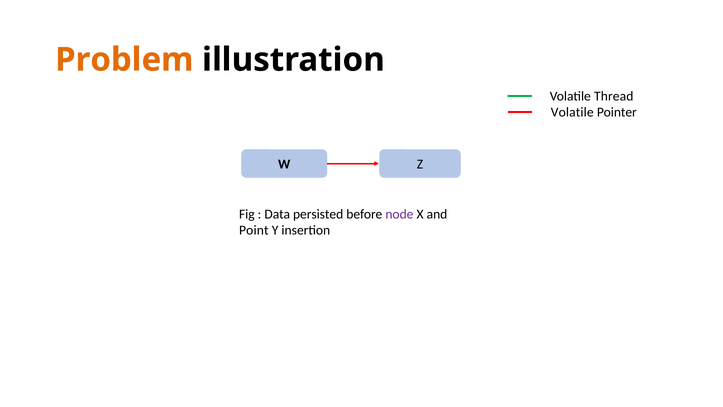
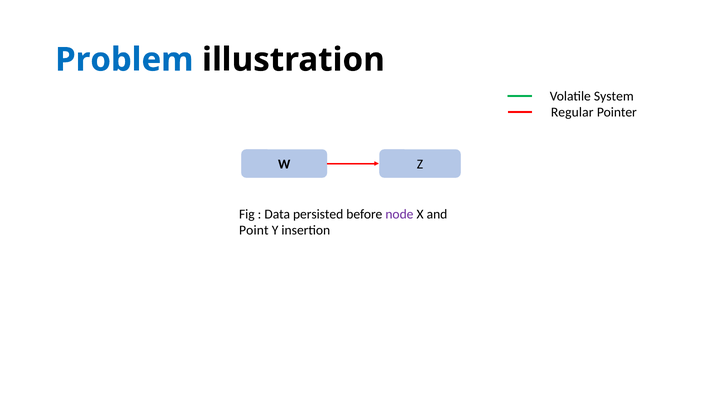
Problem colour: orange -> blue (124, 60)
Thread: Thread -> System (614, 96)
Volatile: Volatile -> Regular (572, 112)
